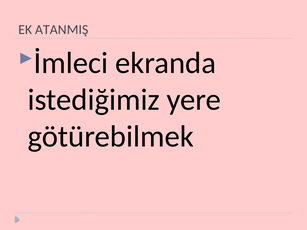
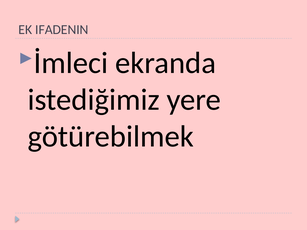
ATANMIŞ: ATANMIŞ -> IFADENIN (62, 30)
